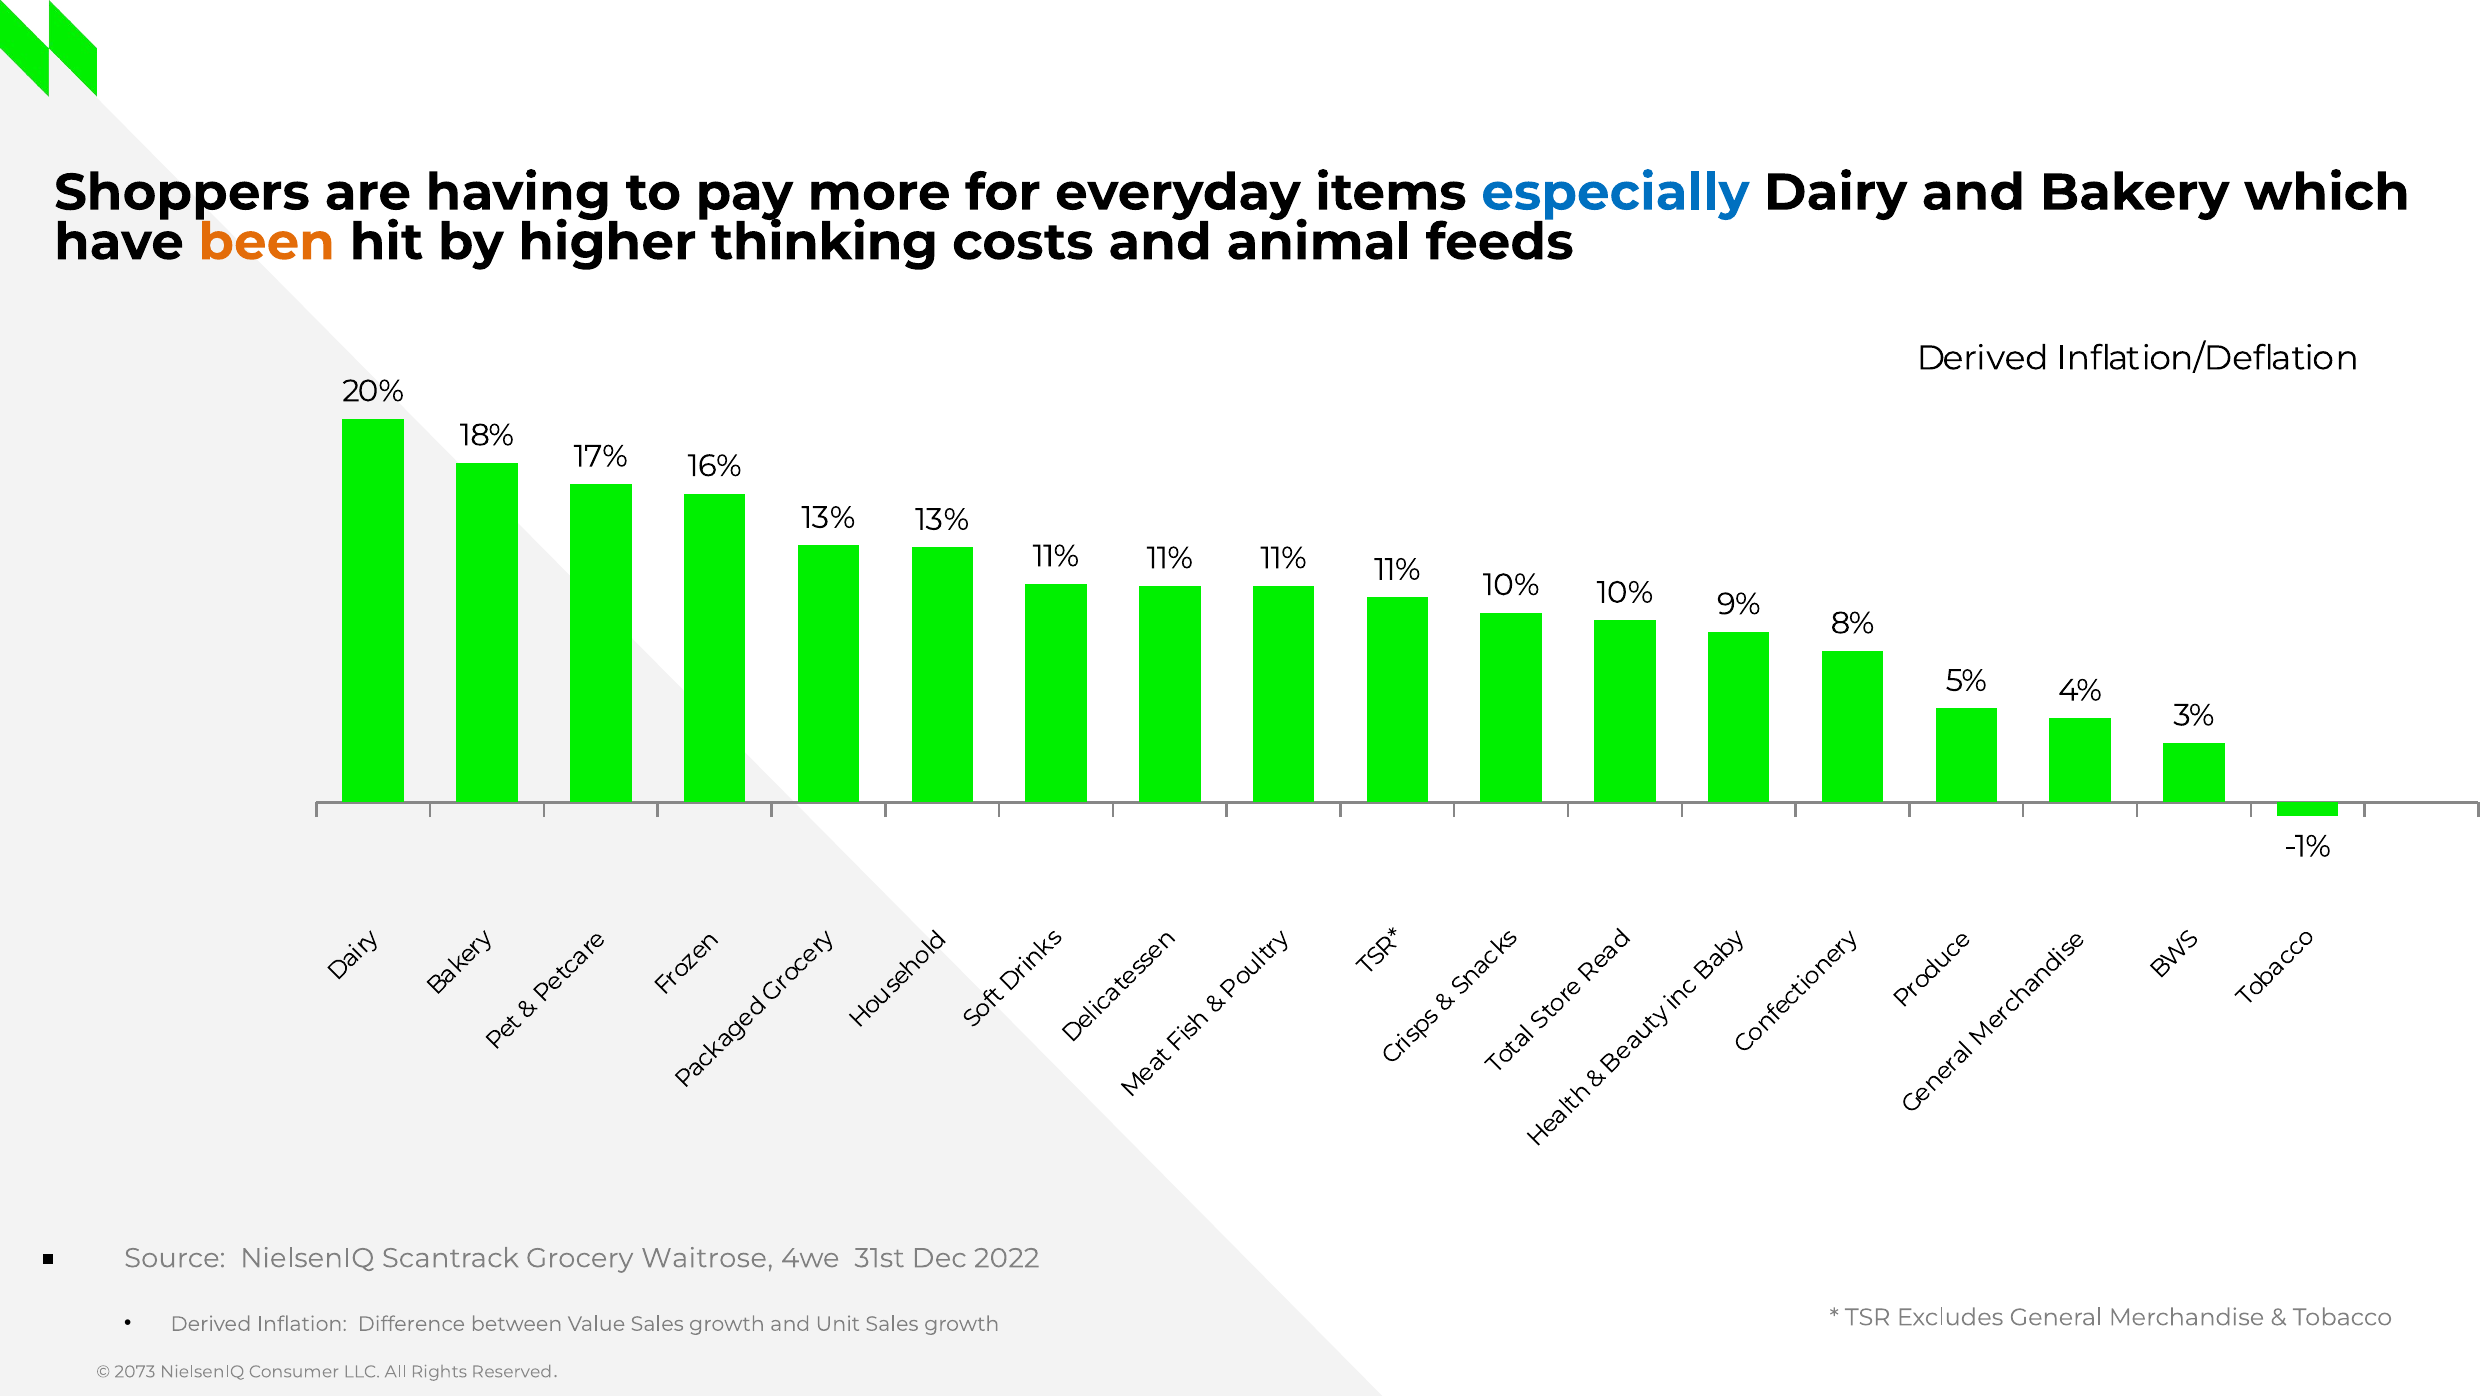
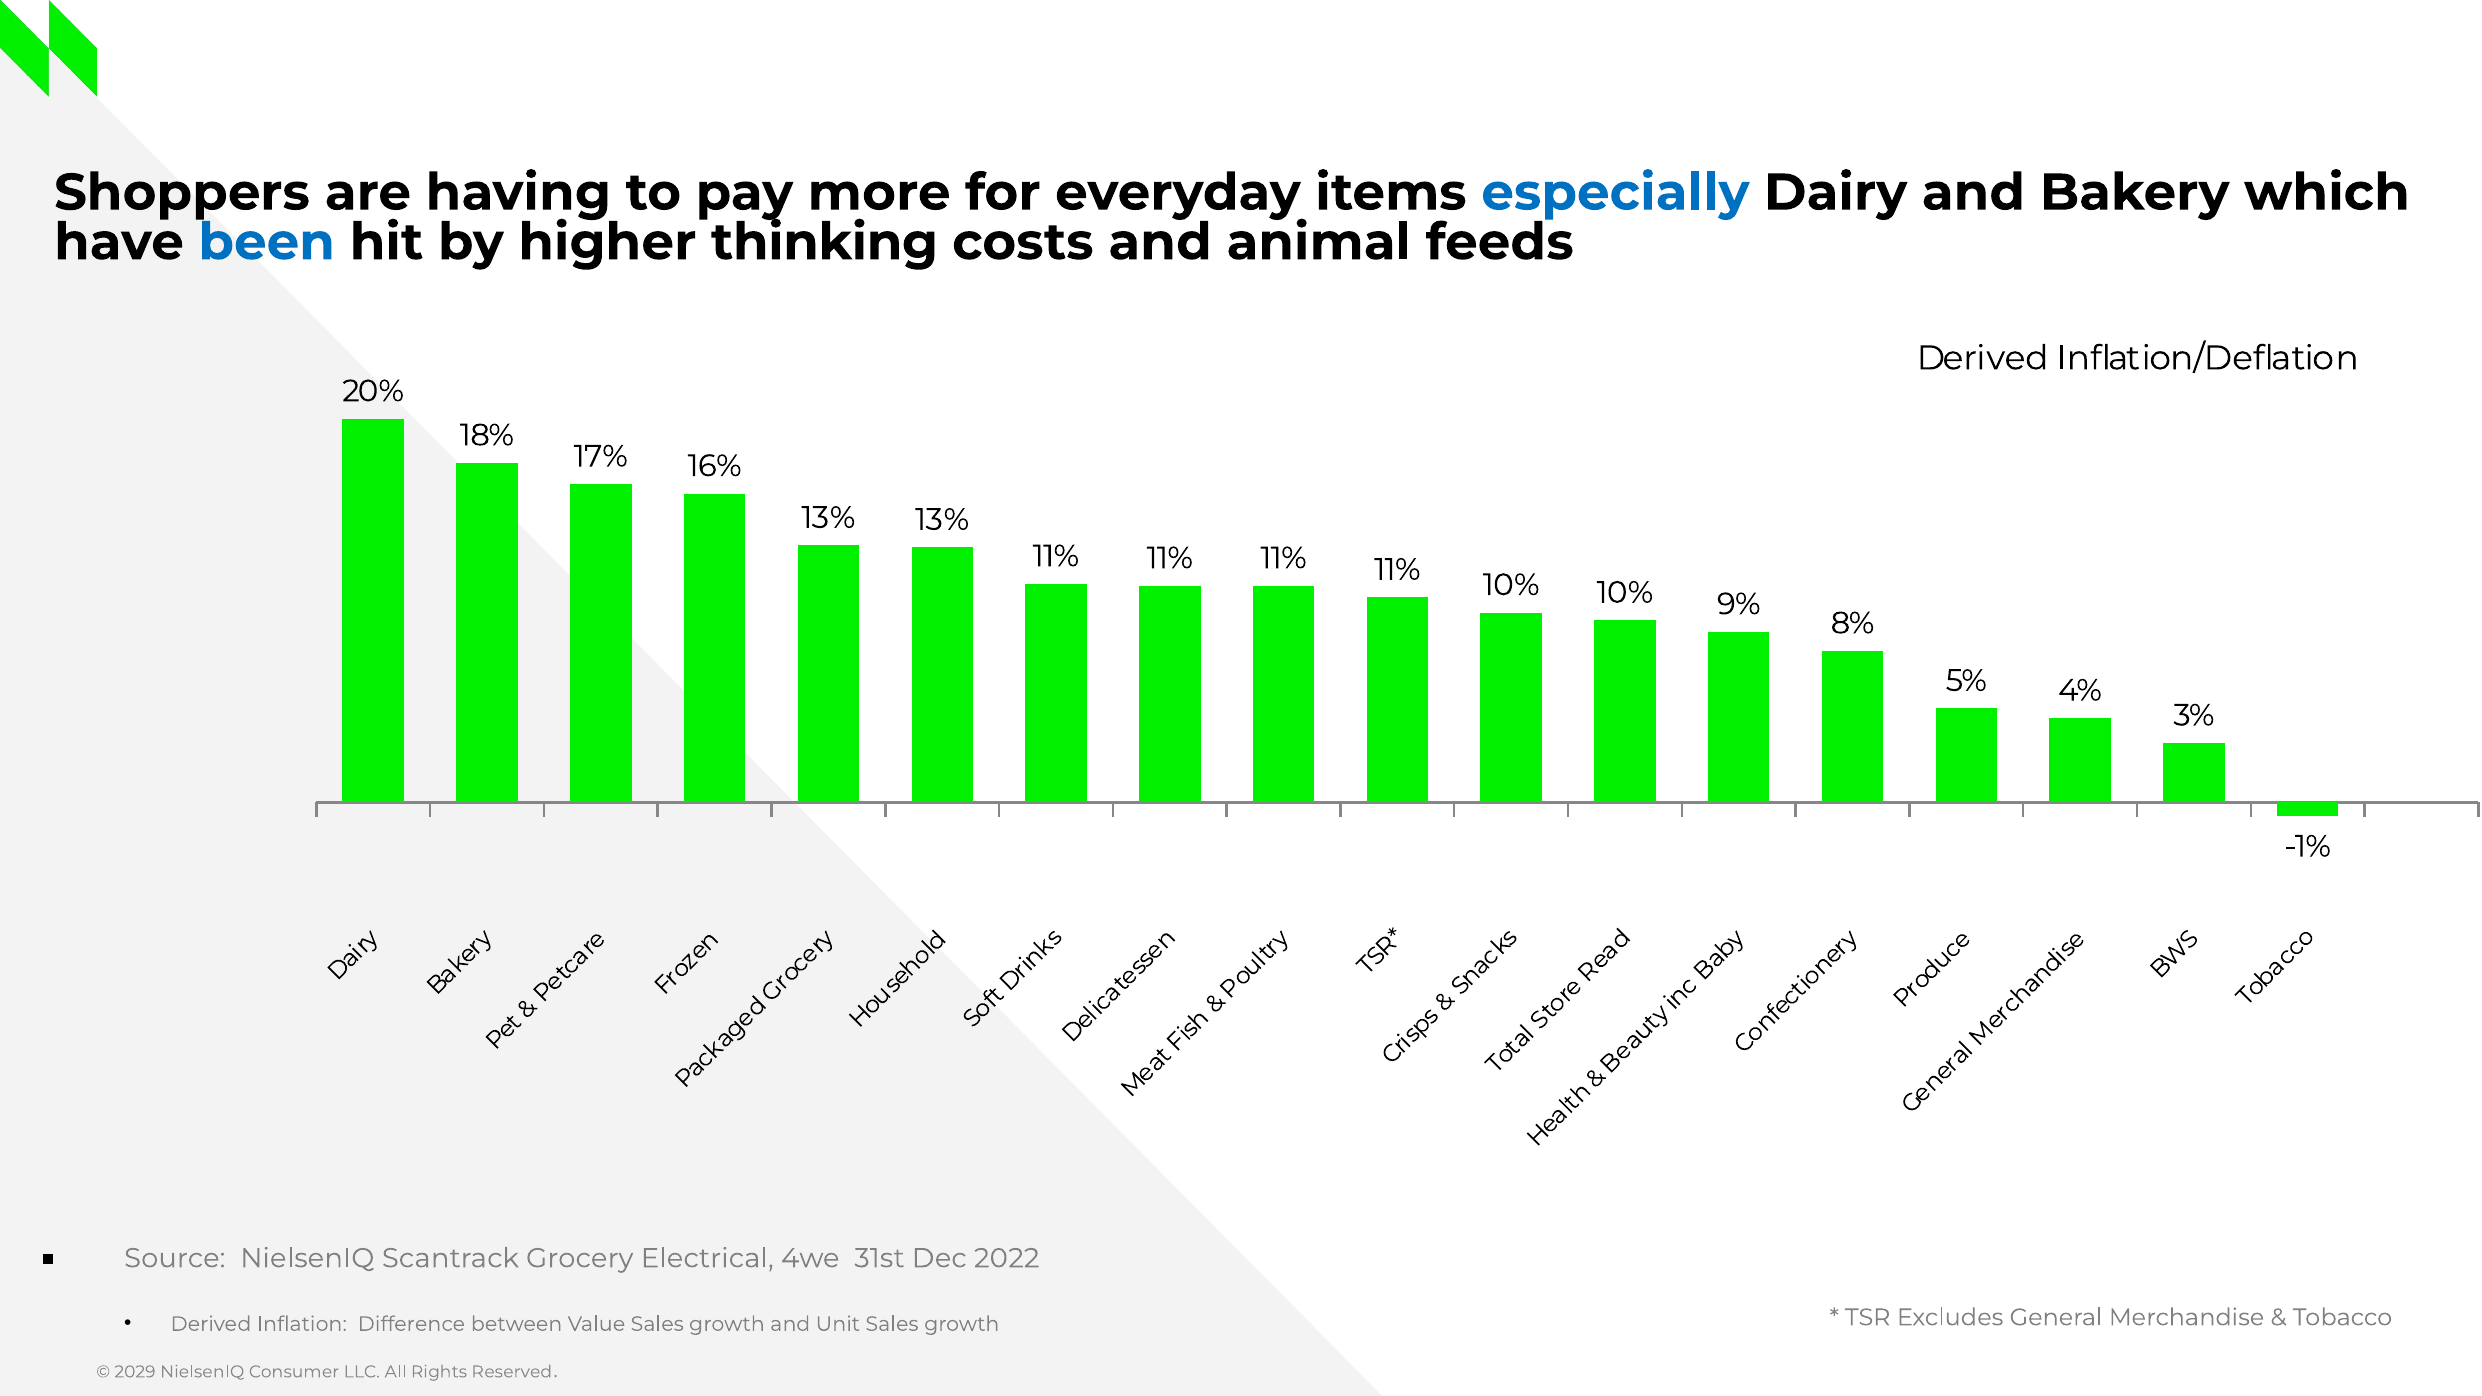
been colour: orange -> blue (267, 242)
Waitrose: Waitrose -> Electrical (707, 1258)
2073: 2073 -> 2029 (135, 1372)
